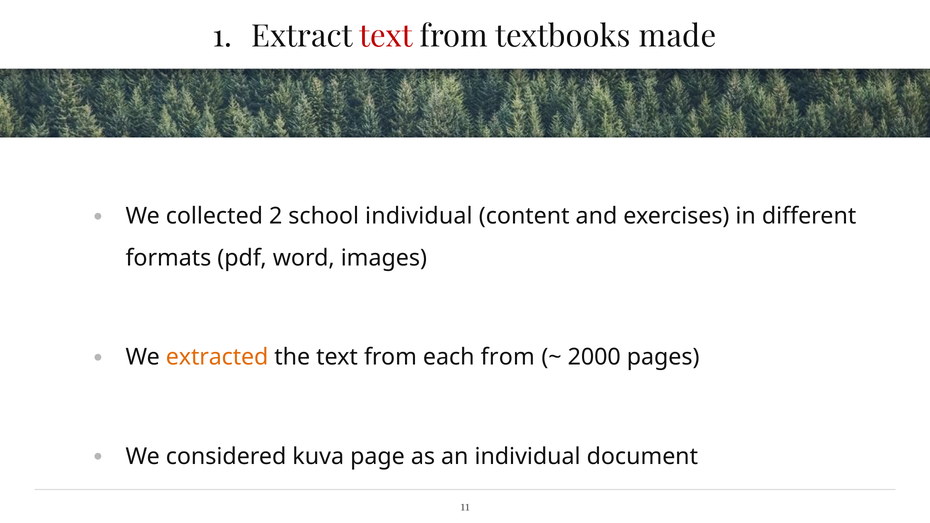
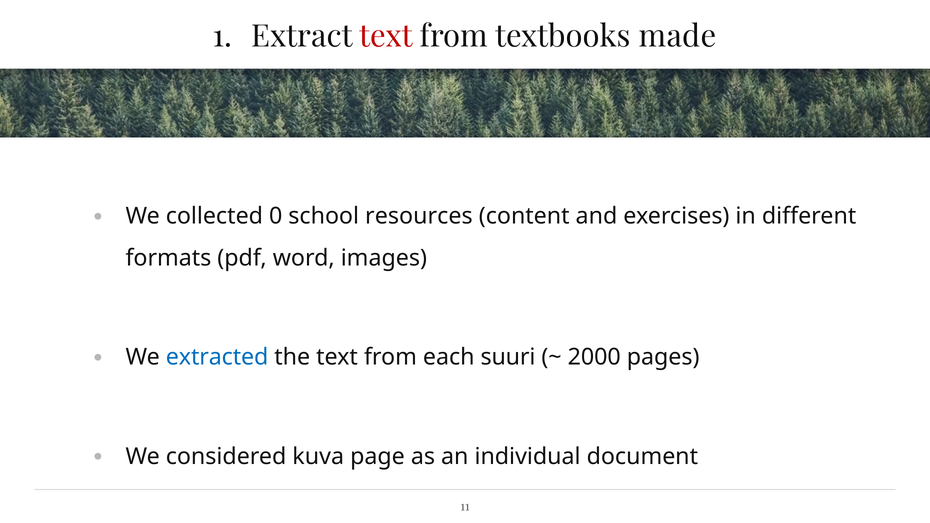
2: 2 -> 0 (276, 216)
school individual: individual -> resources (419, 216)
extracted colour: orange -> blue (217, 357)
each from: from -> suuri (508, 357)
